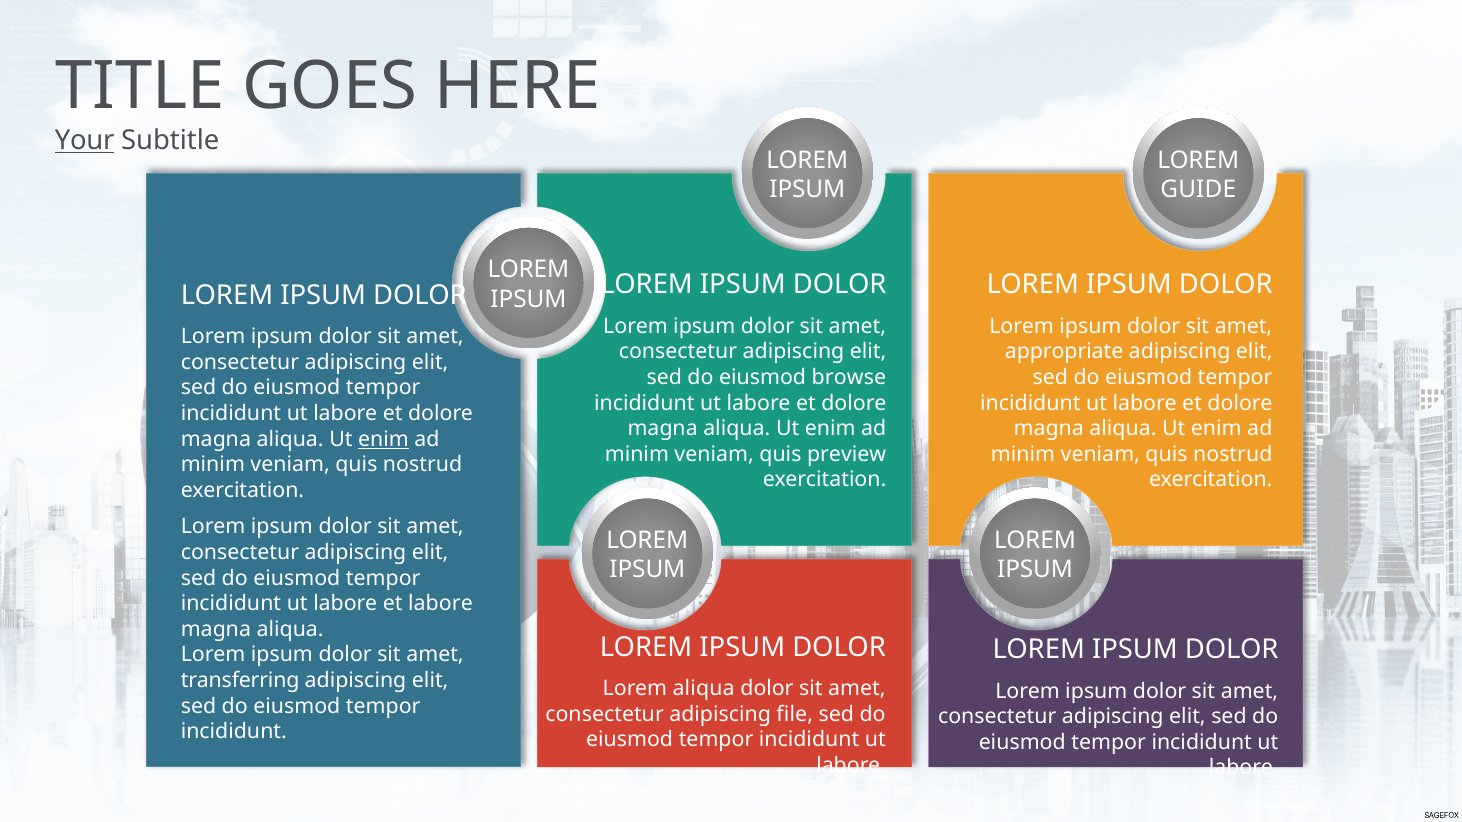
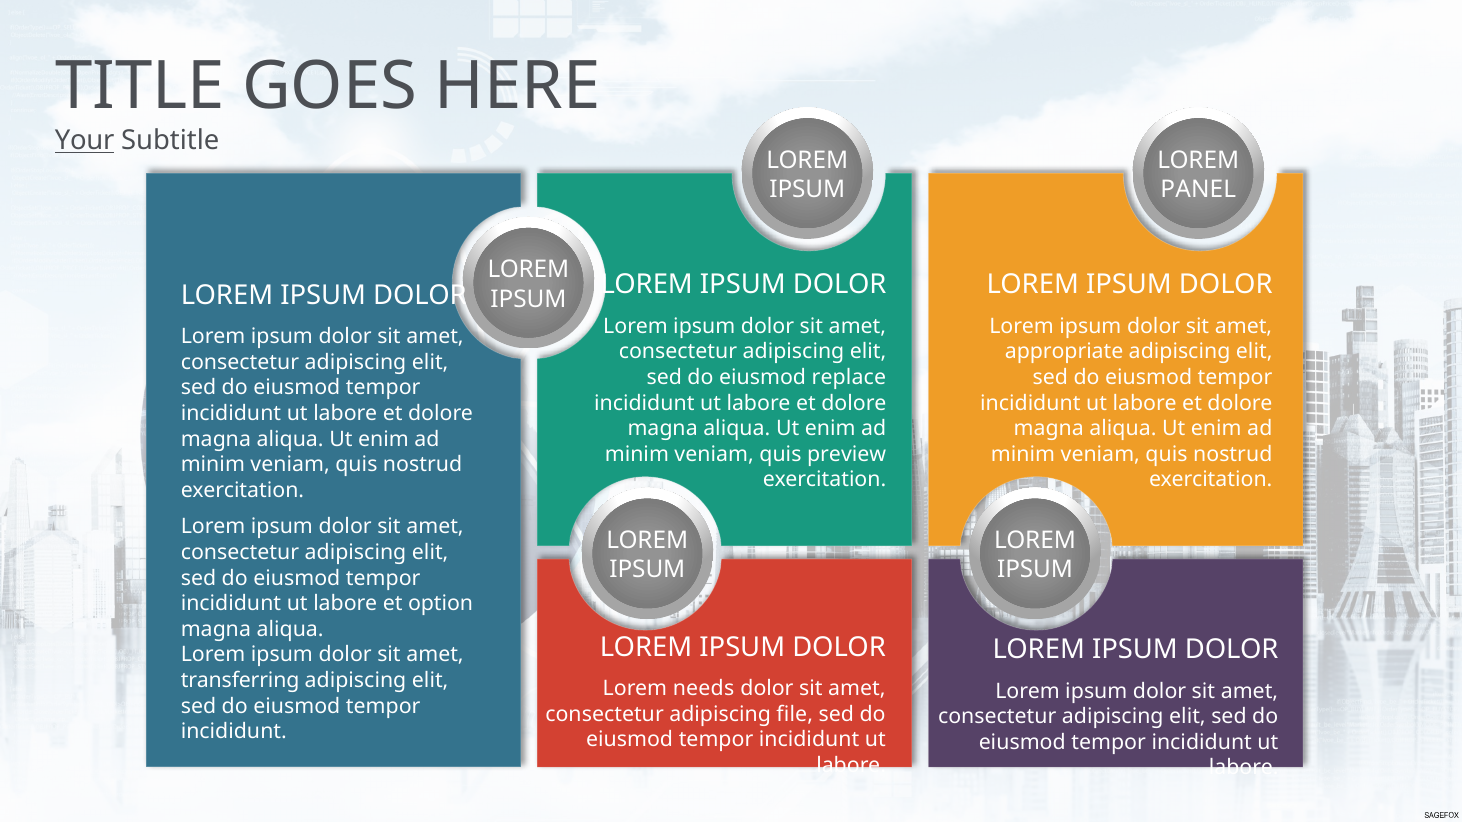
GUIDE: GUIDE -> PANEL (1198, 190)
browse: browse -> replace (849, 378)
enim underline: present -> none (383, 439)
et labore: labore -> option (441, 604)
Lorem aliqua: aliqua -> needs (704, 689)
